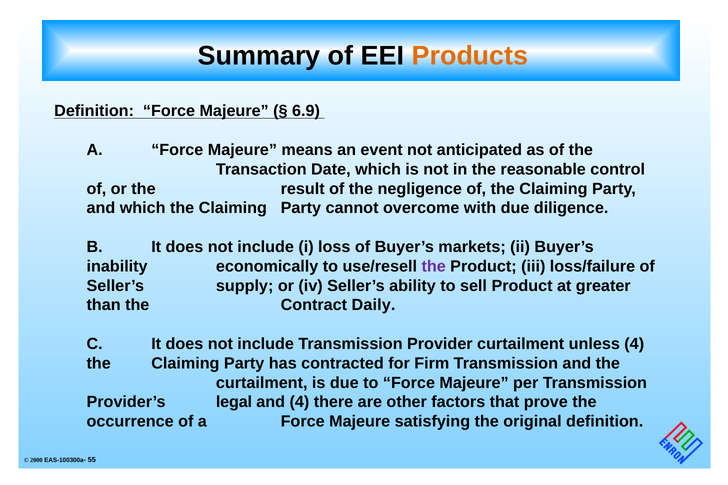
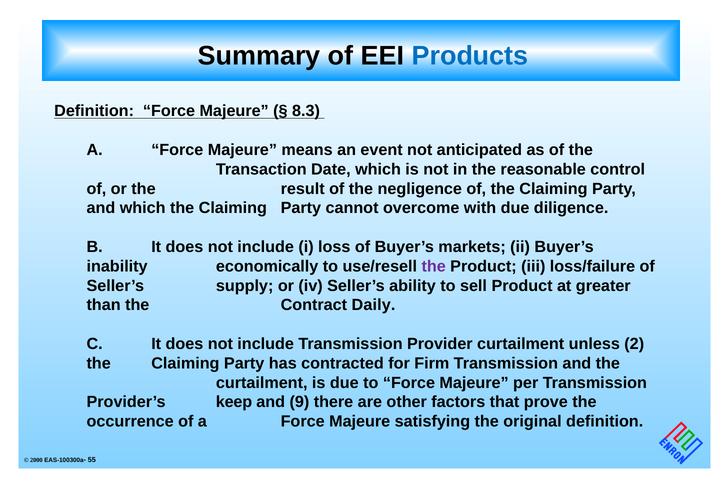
Products colour: orange -> blue (470, 56)
6.9: 6.9 -> 8.3 (306, 111)
unless 4: 4 -> 2 (634, 344)
legal: legal -> keep (234, 402)
and 4: 4 -> 9 (299, 402)
